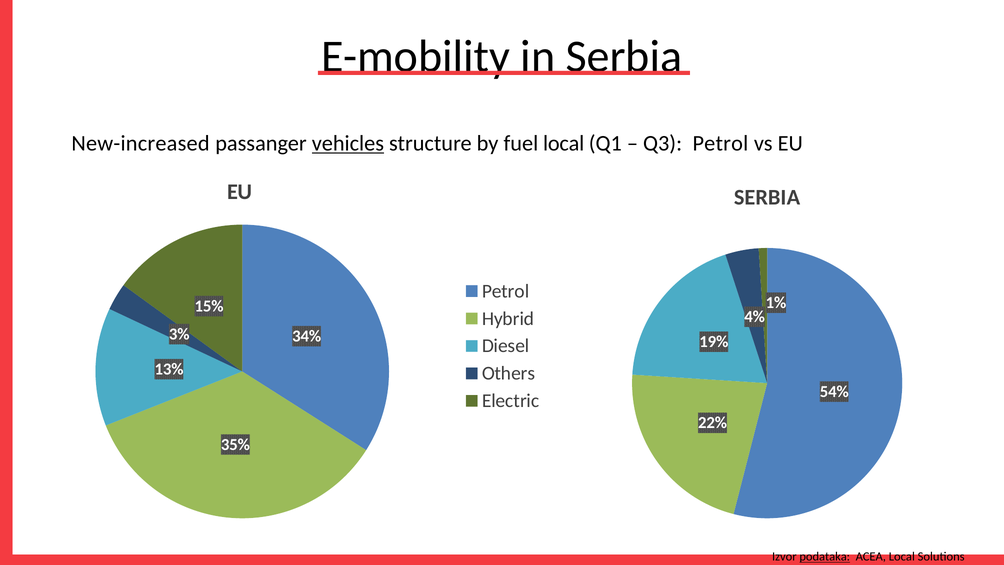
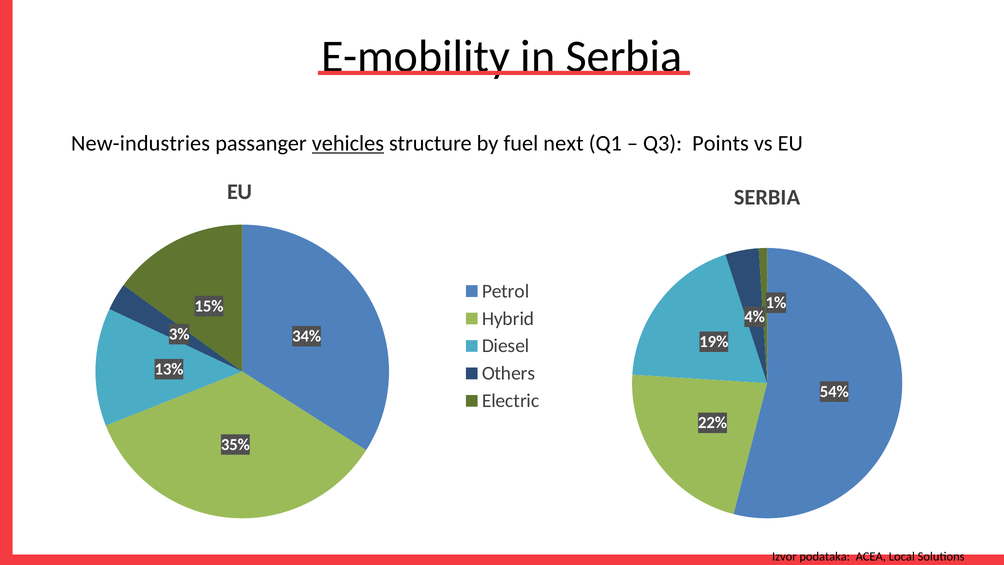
New-increased: New-increased -> New-industries (141, 143)
fuel local: local -> next (563, 143)
Q3 Petrol: Petrol -> Points (720, 143)
podataka underline: present -> none (825, 557)
